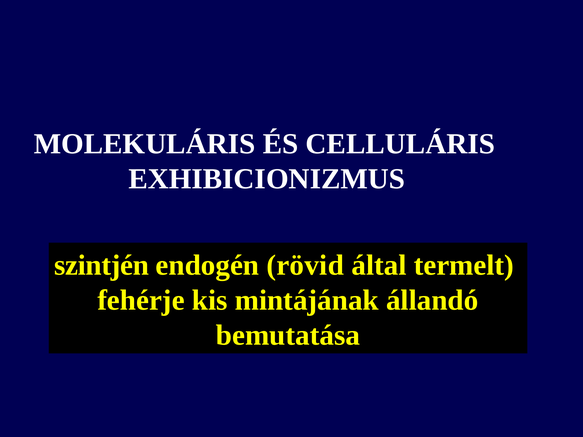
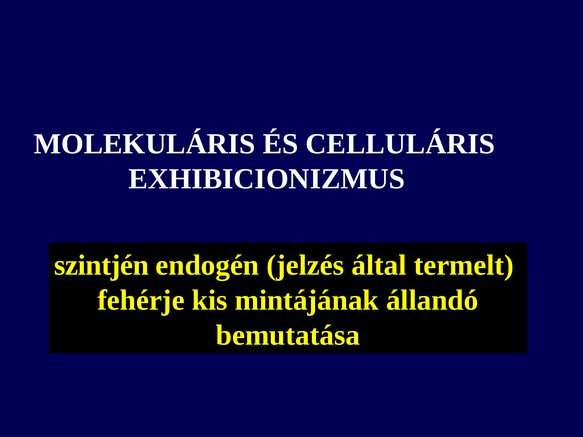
rövid: rövid -> jelzés (305, 265)
